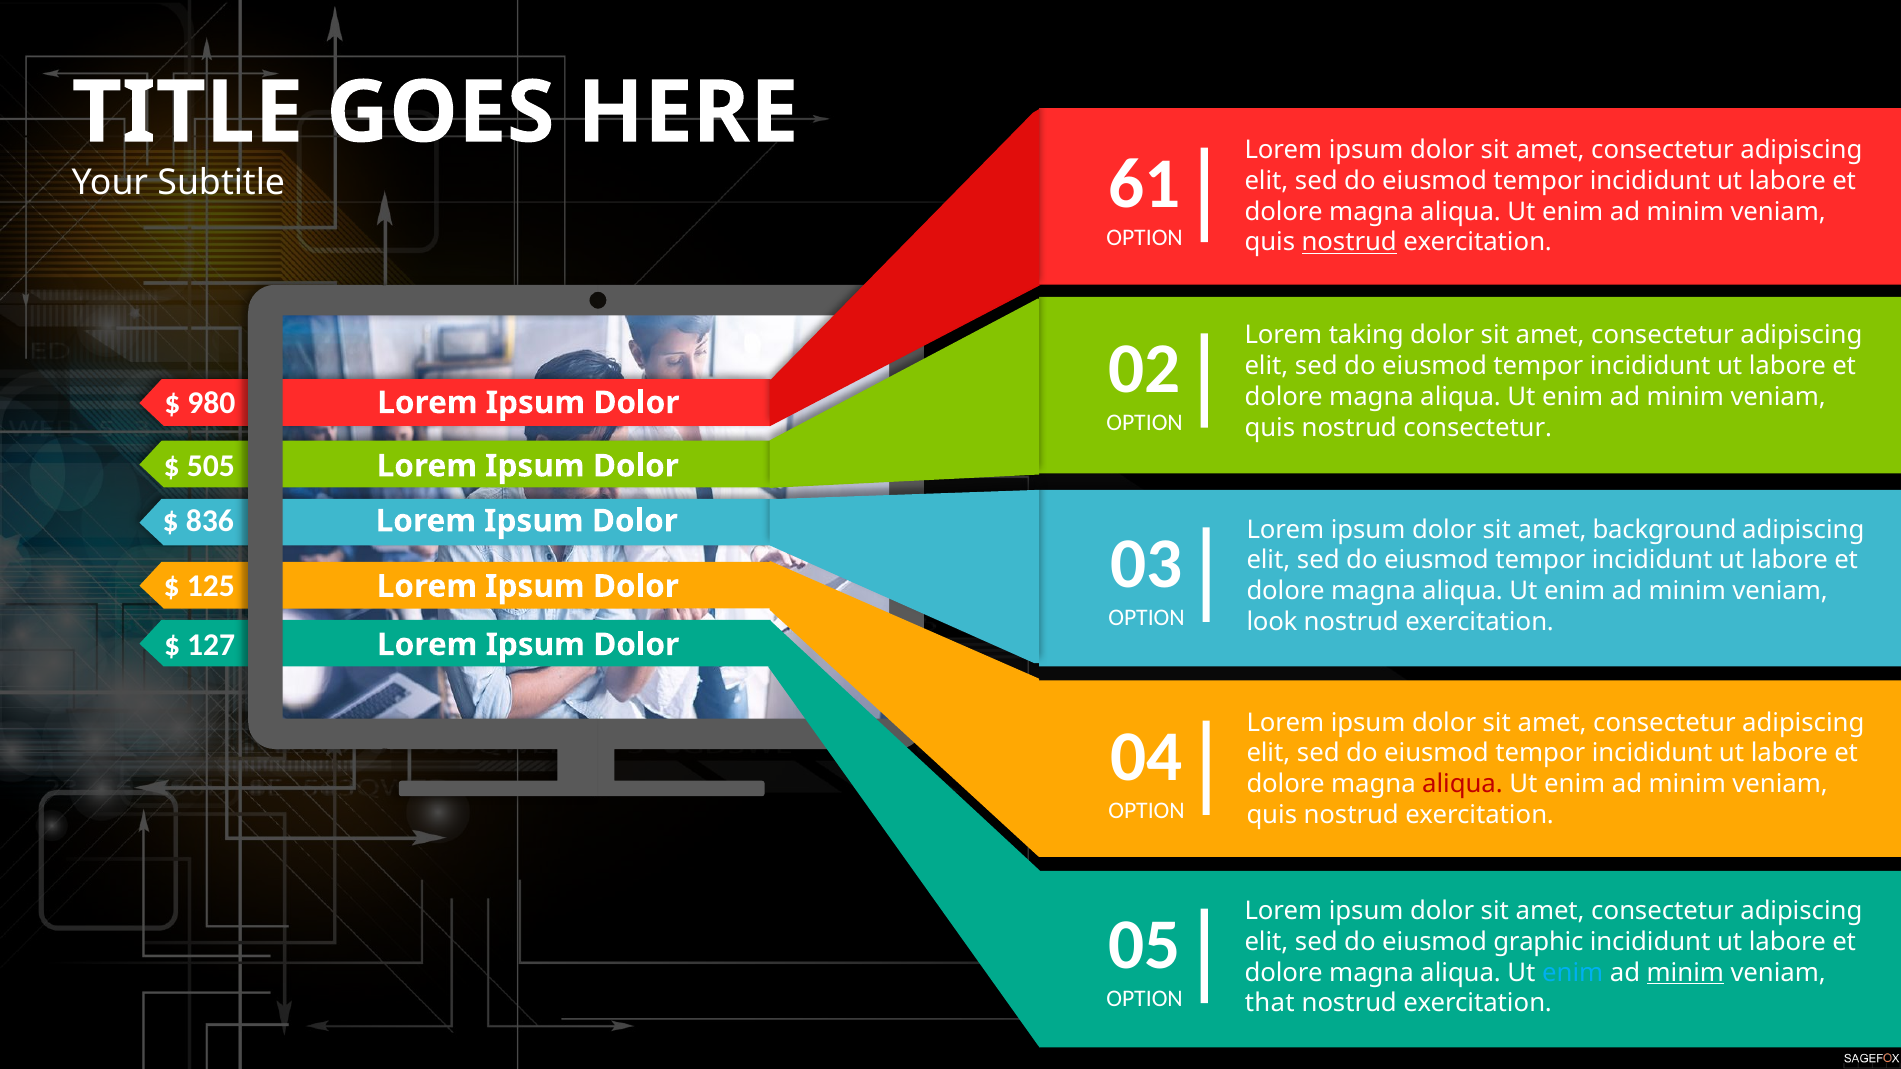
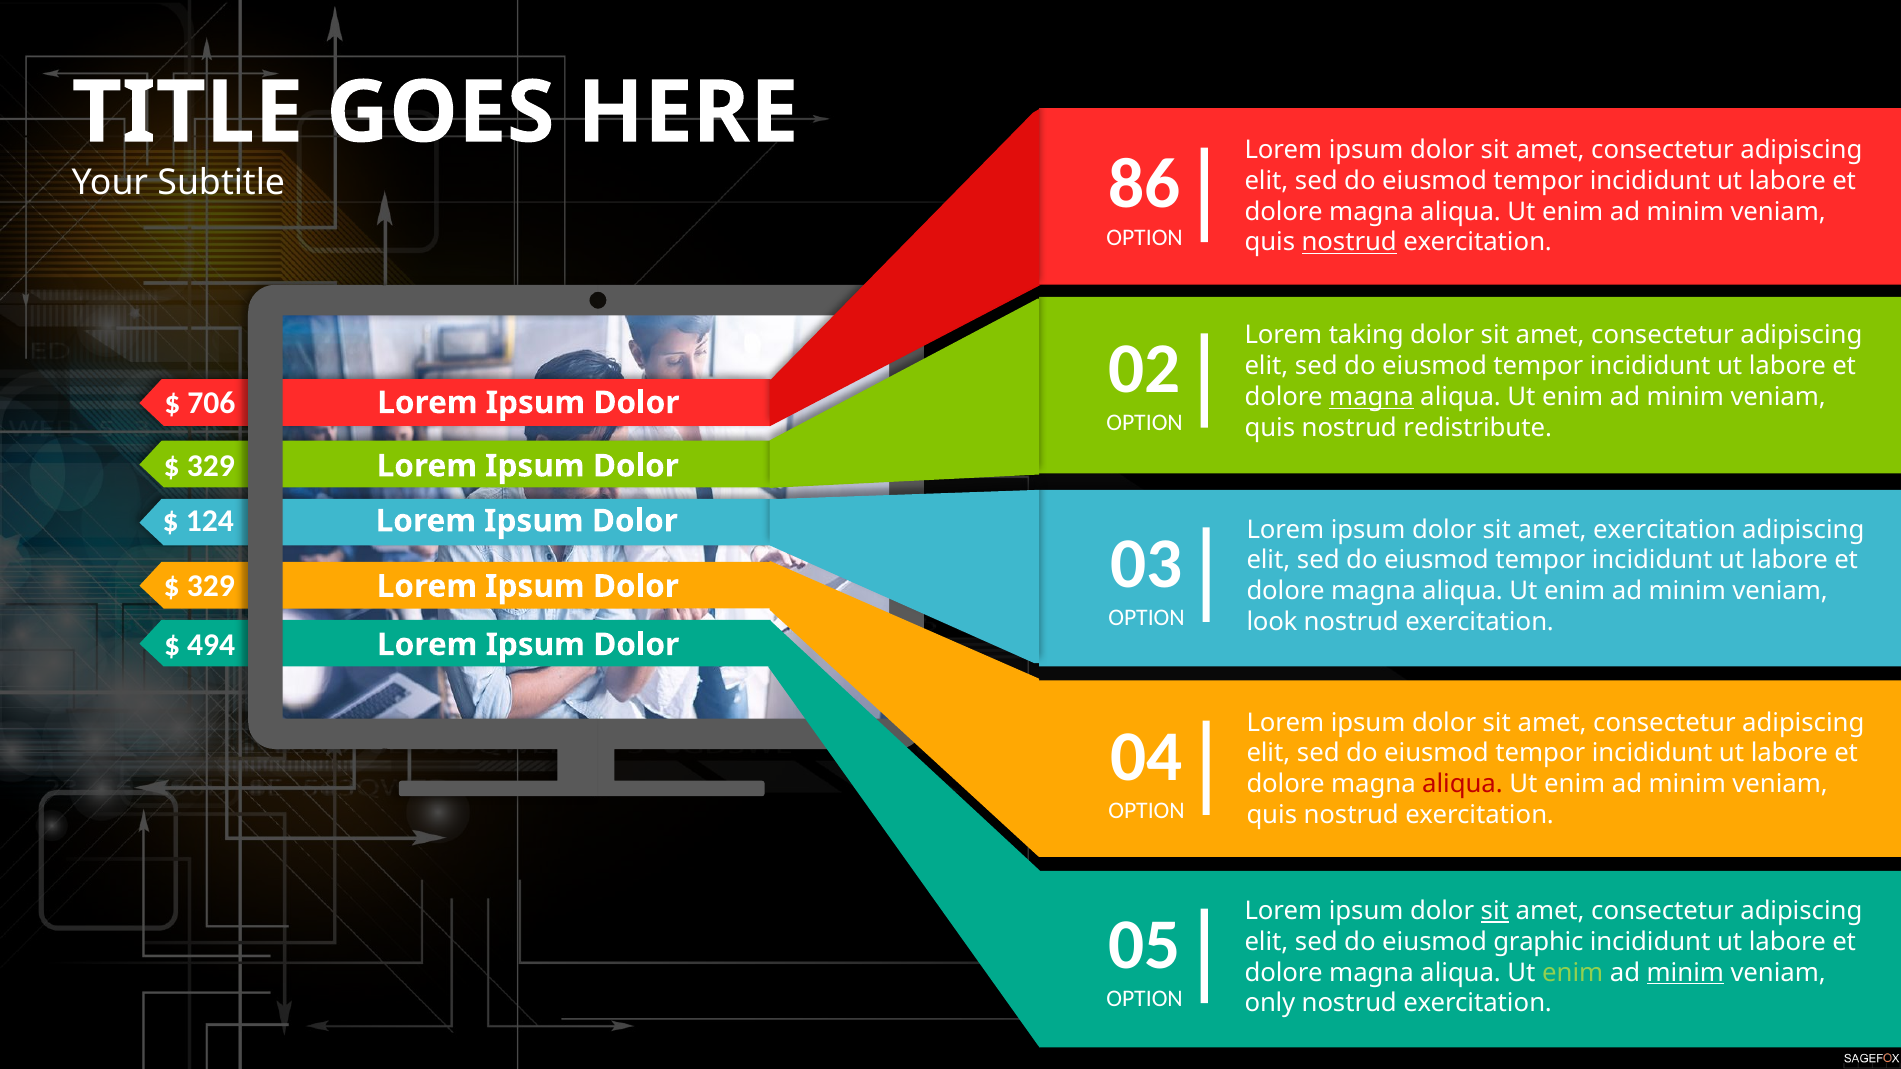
61: 61 -> 86 (1145, 184)
980: 980 -> 706 (211, 403)
magna underline: none -> present (1372, 397)
nostrud consectetur: consectetur -> redistribute (1478, 428)
505: 505 -> 329 (211, 466)
836: 836 -> 124 (210, 521)
amet background: background -> exercitation (1664, 530)
125: 125 -> 329 (211, 586)
127: 127 -> 494 (211, 645)
sit underline: none -> present (1495, 911)
enim colour: light blue -> light green (1573, 973)
that: that -> only (1270, 1004)
